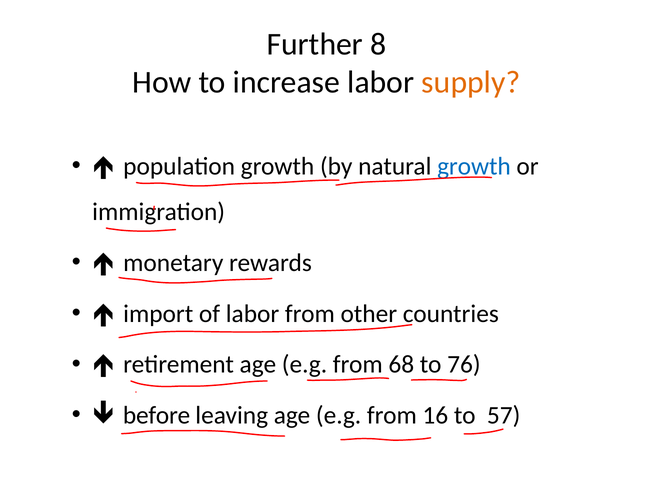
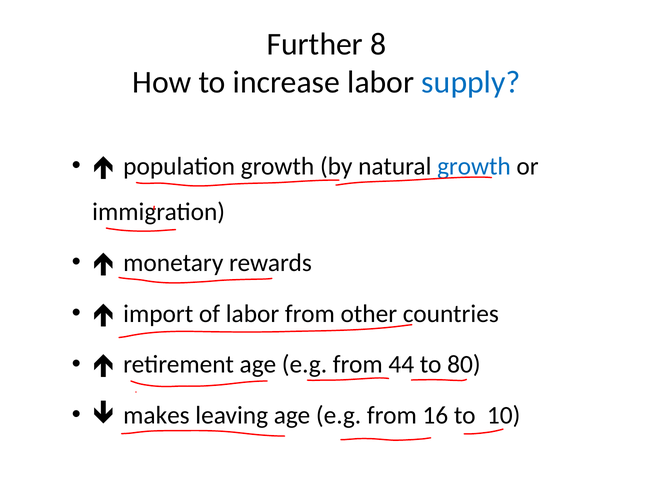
supply colour: orange -> blue (471, 82)
68: 68 -> 44 (401, 364)
76: 76 -> 80 (464, 364)
before: before -> makes (156, 415)
57: 57 -> 10 (504, 415)
